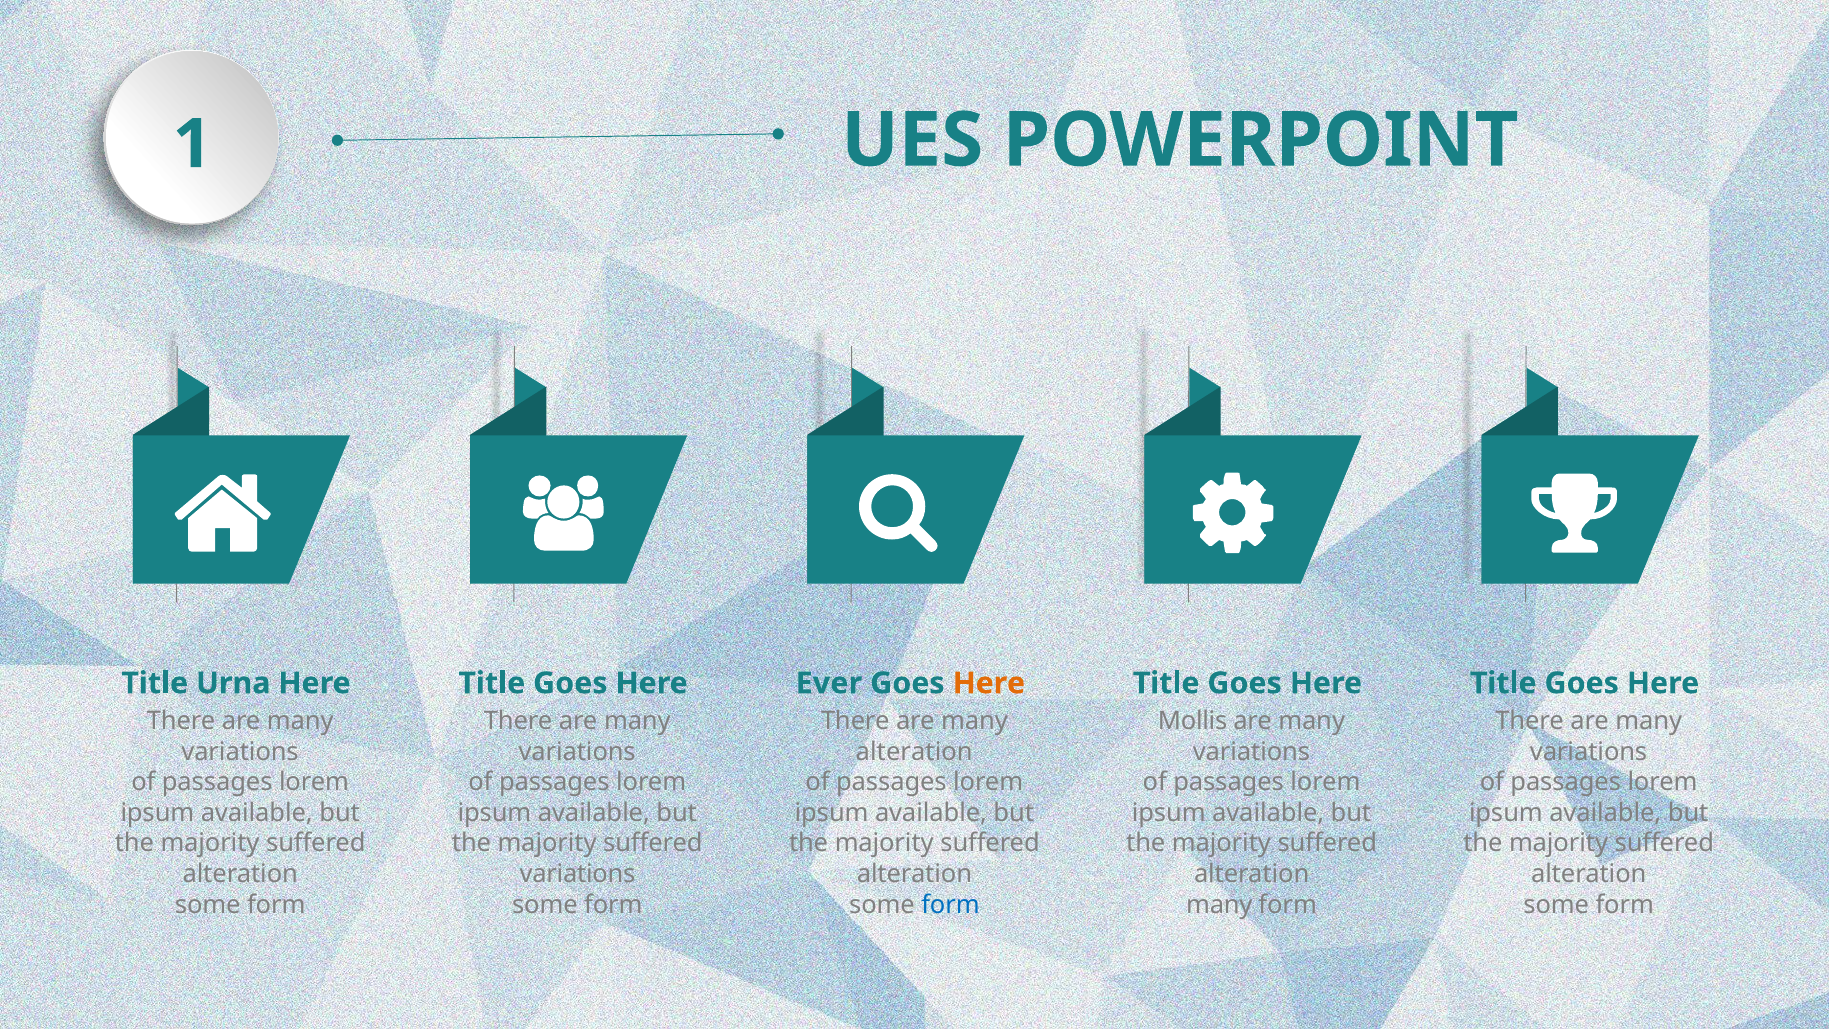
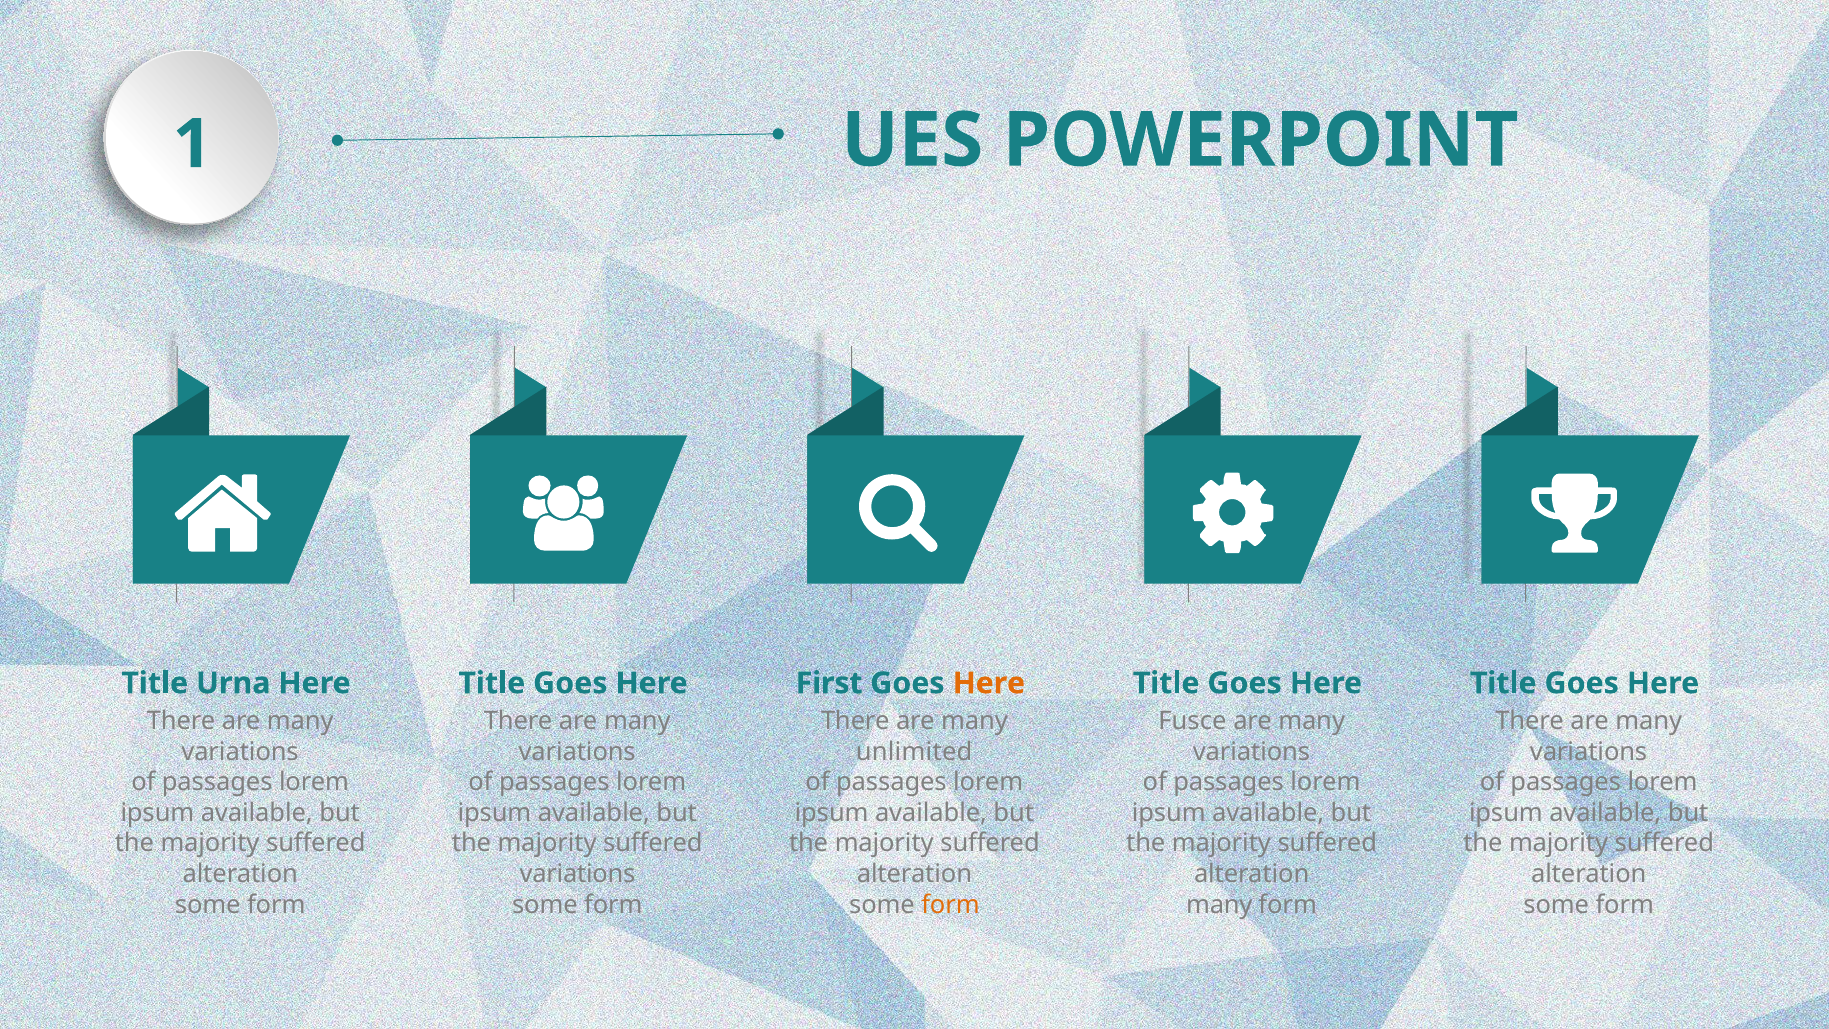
Ever: Ever -> First (829, 683)
Mollis: Mollis -> Fusce (1192, 721)
alteration: alteration -> unlimited (914, 752)
form colour: blue -> orange (951, 904)
